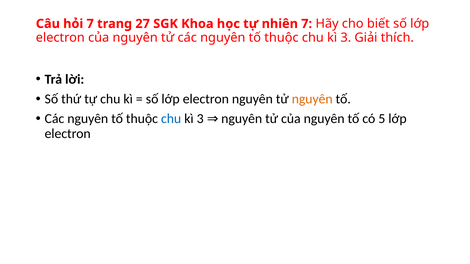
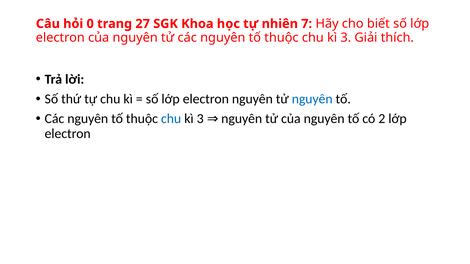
hỏi 7: 7 -> 0 (90, 24)
nguyên colour: orange -> blue (312, 99)
5: 5 -> 2 (382, 119)
